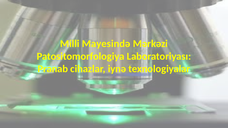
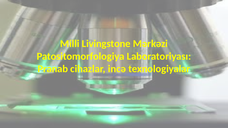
Mayesində: Mayesində -> Livingstone (106, 44)
iynə: iynə -> incə (117, 69)
